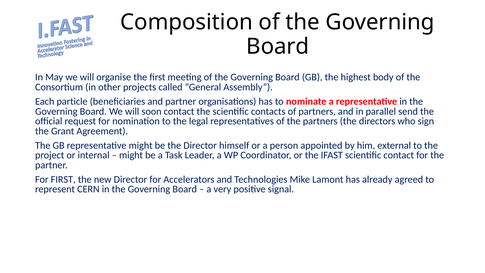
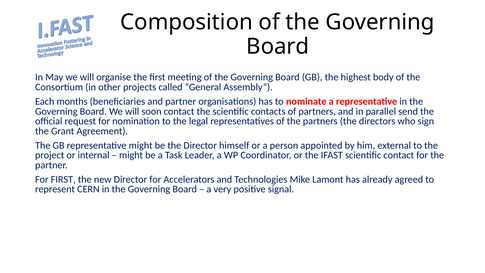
particle: particle -> months (72, 101)
